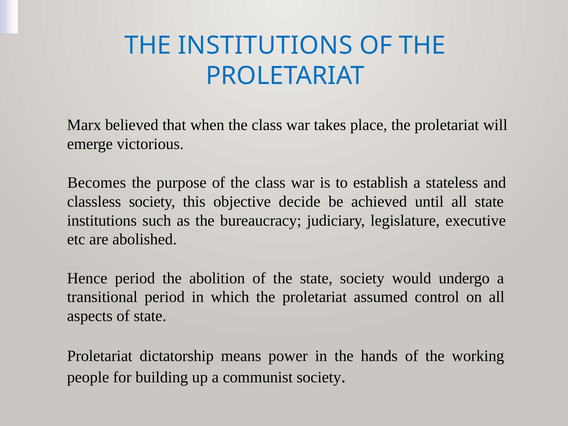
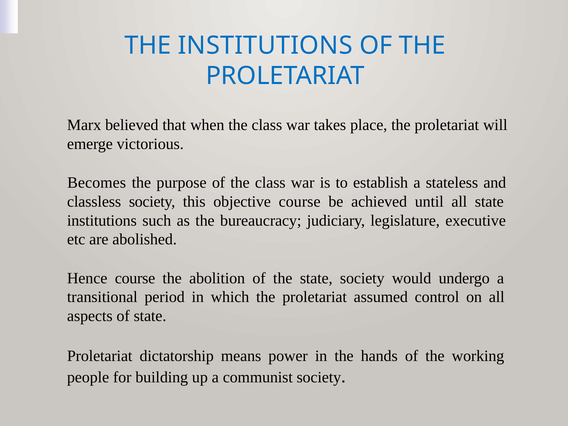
objective decide: decide -> course (300, 202)
Hence period: period -> course (135, 278)
